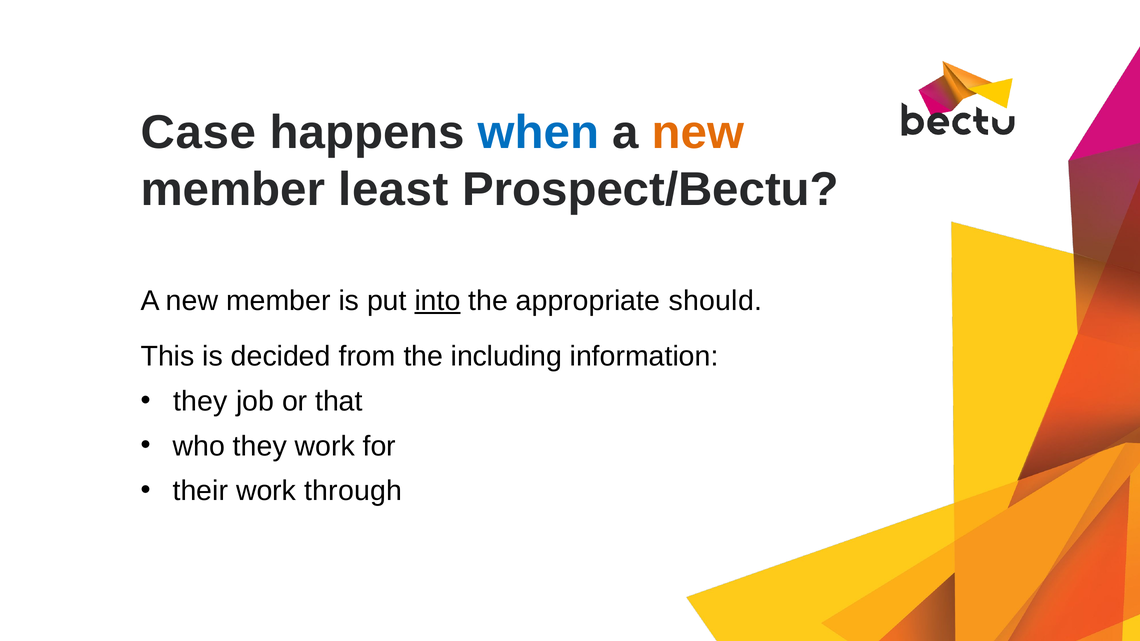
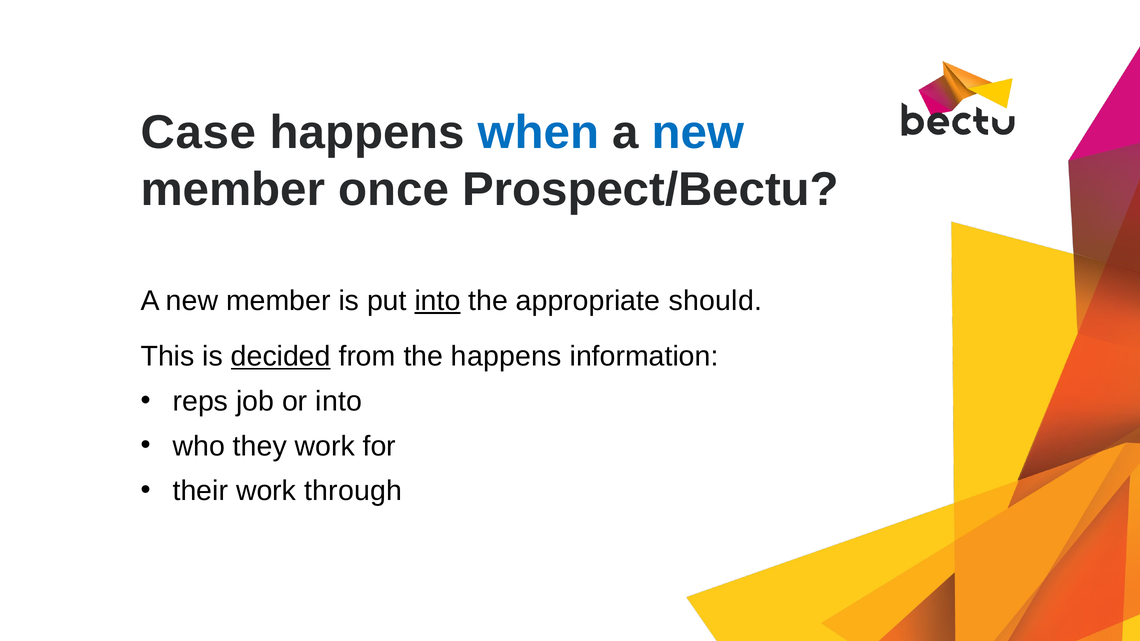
new colour: orange -> blue (698, 133)
least: least -> once (394, 190)
decided underline: none -> present (281, 356)
the including: including -> happens (506, 356)
they: they -> reps (201, 401)
or that: that -> into (339, 401)
